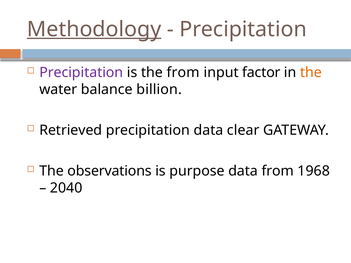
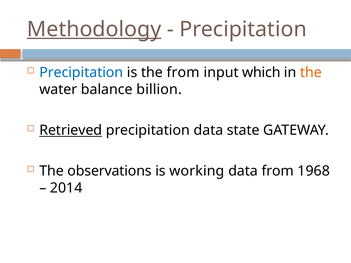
Precipitation colour: purple -> blue (81, 73)
factor: factor -> which (261, 73)
Retrieved underline: none -> present (71, 130)
clear: clear -> state (243, 130)
purpose: purpose -> working (197, 171)
2040: 2040 -> 2014 (66, 188)
